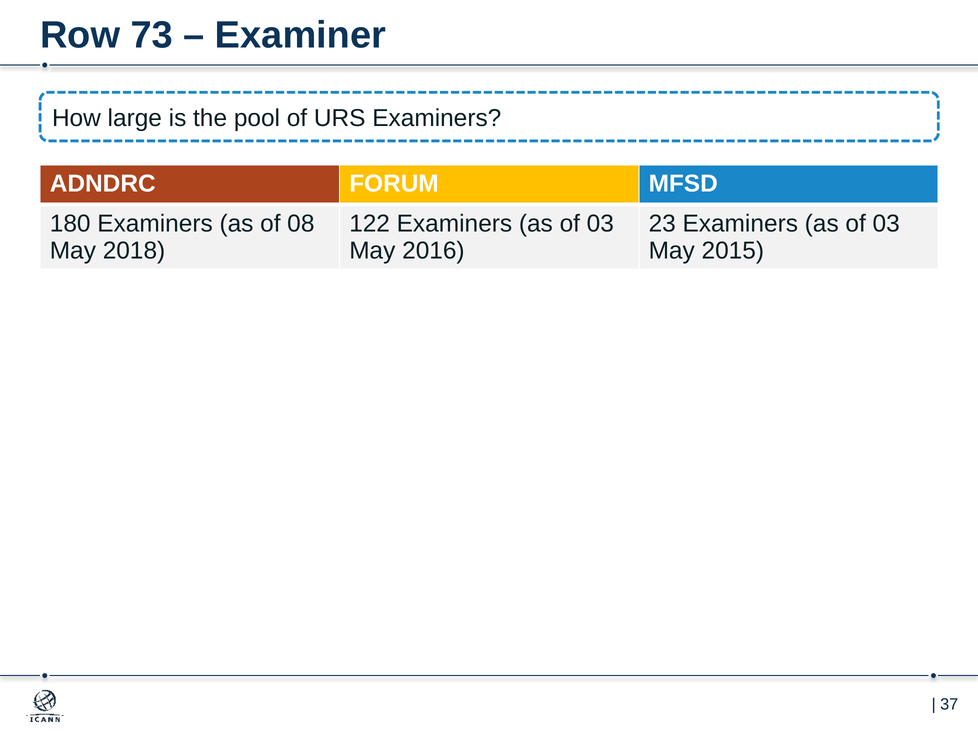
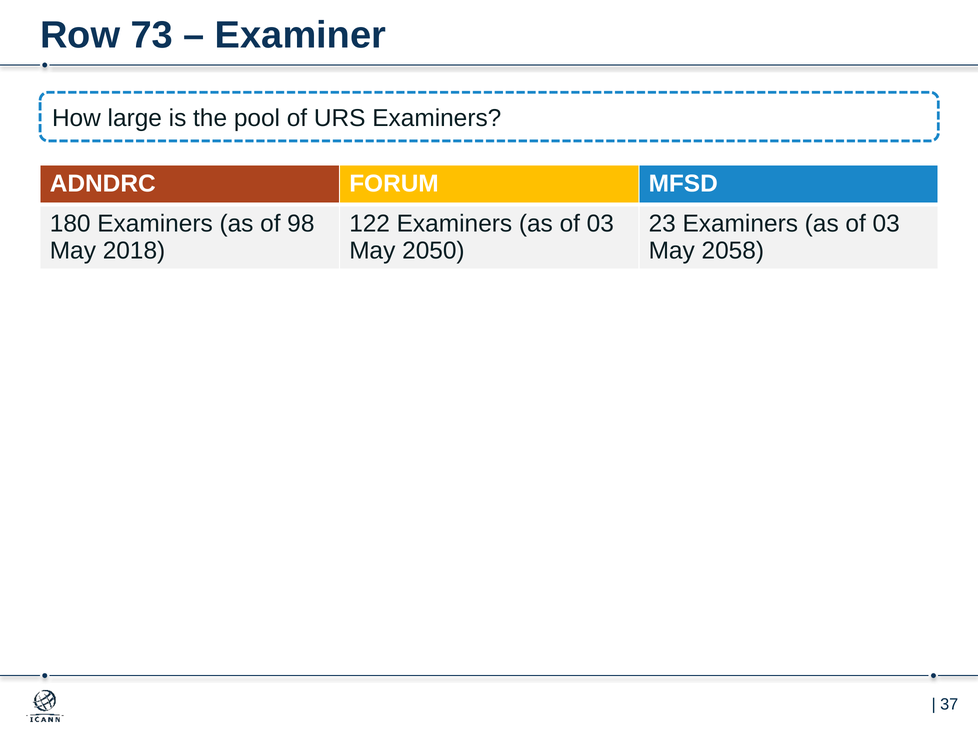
08: 08 -> 98 (301, 224)
2016: 2016 -> 2050 (433, 251)
2015: 2015 -> 2058 (733, 251)
